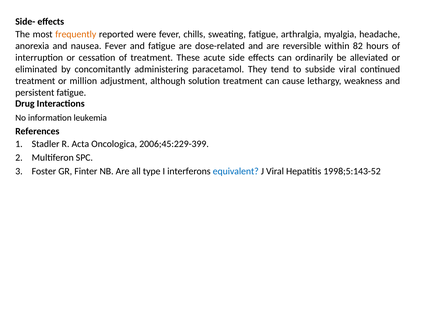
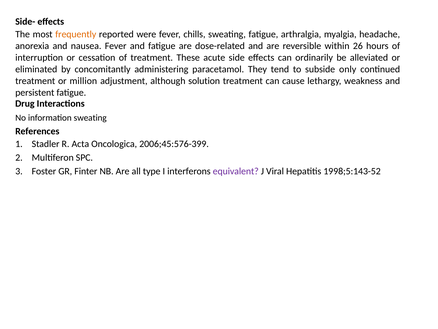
82: 82 -> 26 (358, 46)
subside viral: viral -> only (348, 69)
information leukemia: leukemia -> sweating (90, 118)
2006;45:229-399: 2006;45:229-399 -> 2006;45:576-399 (174, 144)
equivalent colour: blue -> purple (236, 171)
